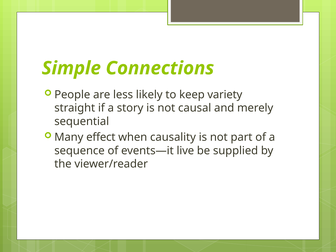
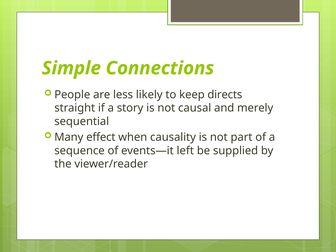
variety: variety -> directs (225, 95)
live: live -> left (185, 151)
